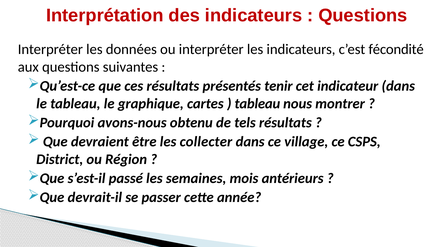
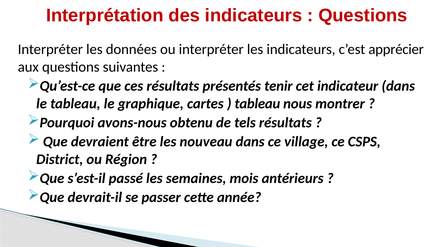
fécondité: fécondité -> apprécier (396, 49)
collecter: collecter -> nouveau (206, 141)
